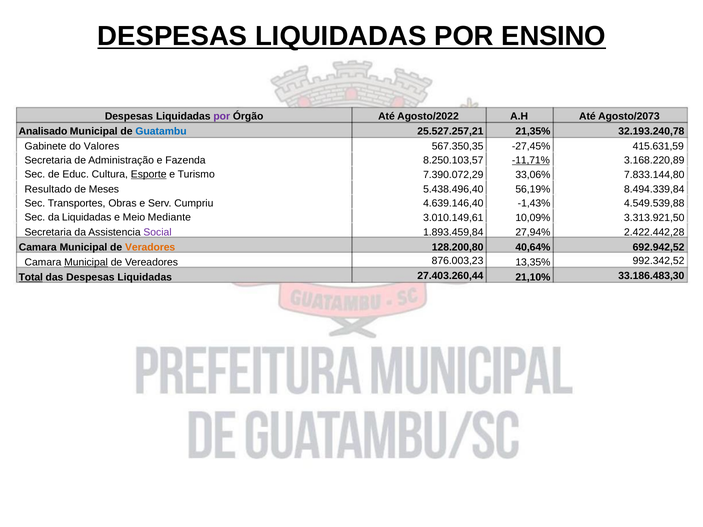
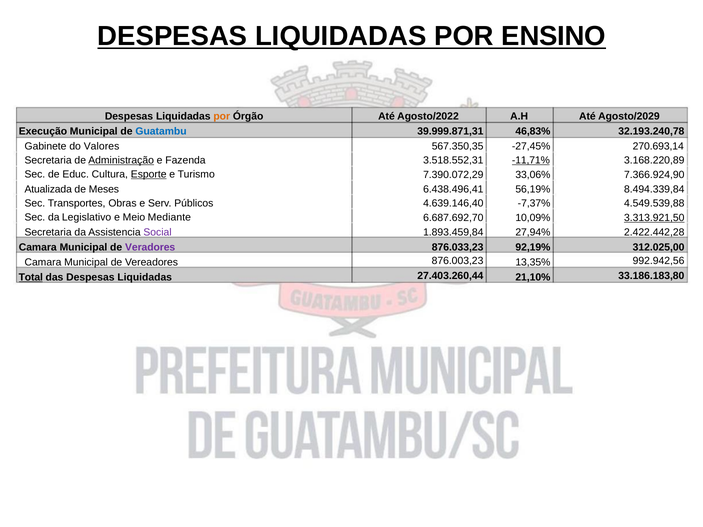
por colour: purple -> orange (222, 116)
Agosto/2073: Agosto/2073 -> Agosto/2029 (629, 116)
Analisado: Analisado -> Execução (43, 131)
25.527.257,21: 25.527.257,21 -> 39.999.871,31 (450, 131)
21,35%: 21,35% -> 46,83% (533, 131)
415.631,59: 415.631,59 -> 270.693,14 (658, 146)
Administração underline: none -> present (121, 160)
8.250.103,57: 8.250.103,57 -> 3.518.552,31 (453, 160)
7.833.144,80: 7.833.144,80 -> 7.366.924,90 (654, 175)
Resultado: Resultado -> Atualizada (48, 189)
5.438.496,40: 5.438.496,40 -> 6.438.496,41 (453, 189)
Cumpriu: Cumpriu -> Públicos (194, 203)
-1,43%: -1,43% -> -7,37% (534, 203)
da Liquidadas: Liquidadas -> Legislativo (87, 218)
3.010.149,61: 3.010.149,61 -> 6.687.692,70 (453, 218)
3.313.921,50 underline: none -> present (654, 218)
Veradores colour: orange -> purple (150, 247)
128.200,80: 128.200,80 -> 876.033,23 (458, 247)
40,64%: 40,64% -> 92,19% (533, 247)
692.942,52: 692.942,52 -> 312.025,00 (659, 247)
992.342,52: 992.342,52 -> 992.942,56 (659, 261)
Municipal underline: present -> none (86, 262)
33.186.483,30: 33.186.483,30 -> 33.186.183,80 (651, 276)
